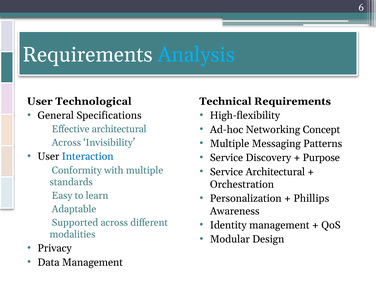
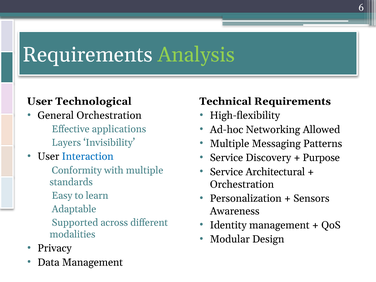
Analysis colour: light blue -> light green (196, 55)
General Specifications: Specifications -> Orchestration (109, 115)
Effective architectural: architectural -> applications (119, 129)
Concept: Concept -> Allowed (321, 130)
Across: Across -> Layers (66, 143)
Phillips: Phillips -> Sensors (311, 199)
